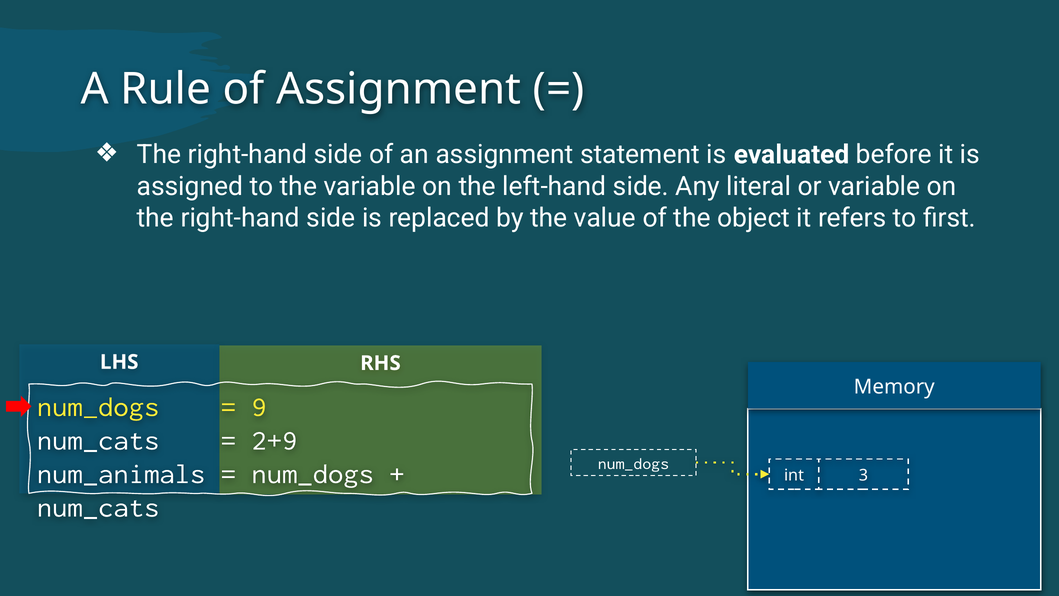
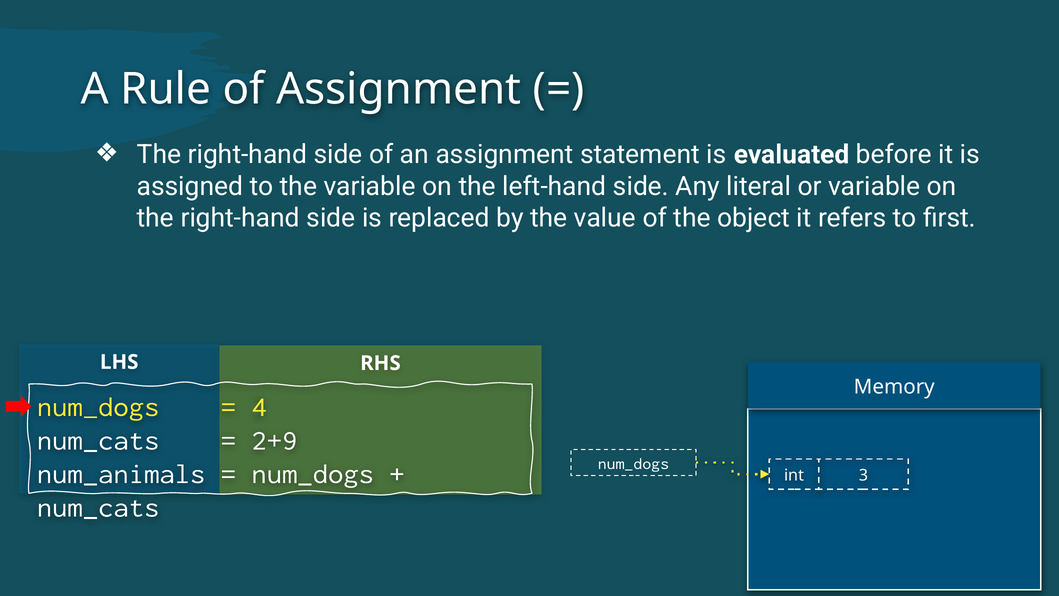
9: 9 -> 4 (259, 407)
